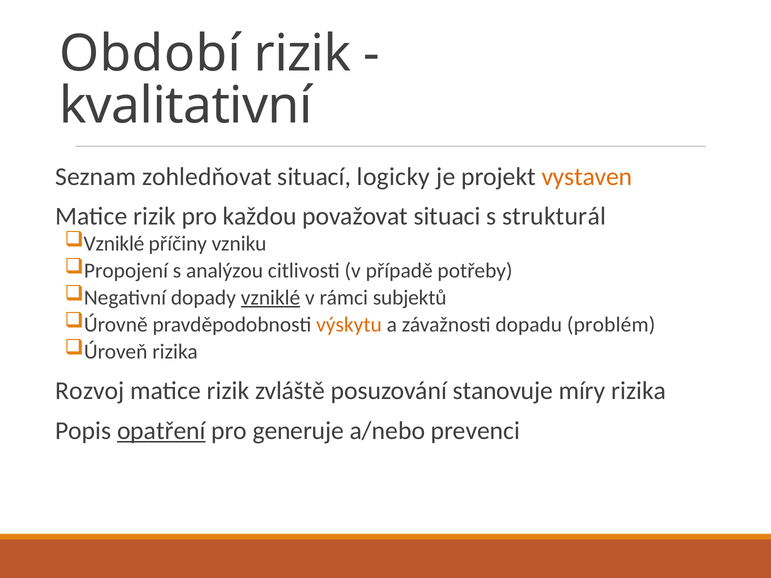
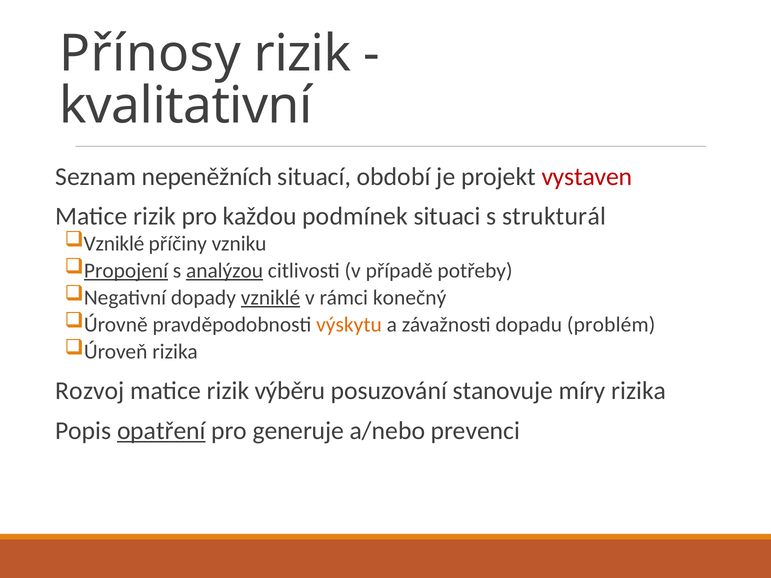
Období: Období -> Přínosy (150, 54)
zohledňovat: zohledňovat -> nepeněžních (207, 177)
logicky: logicky -> období (394, 177)
vystaven colour: orange -> red (587, 177)
považovat: považovat -> podmínek (355, 216)
Propojení underline: none -> present (126, 271)
analýzou underline: none -> present (225, 271)
subjektů: subjektů -> konečný (410, 298)
zvláště: zvláště -> výběru (290, 391)
